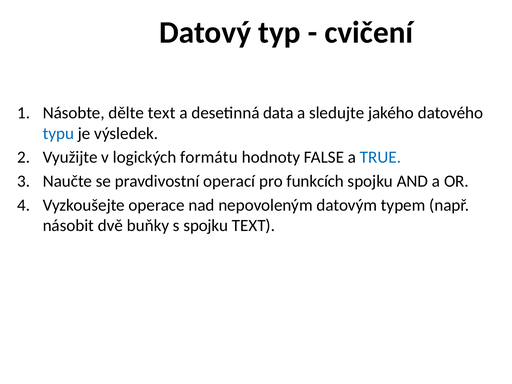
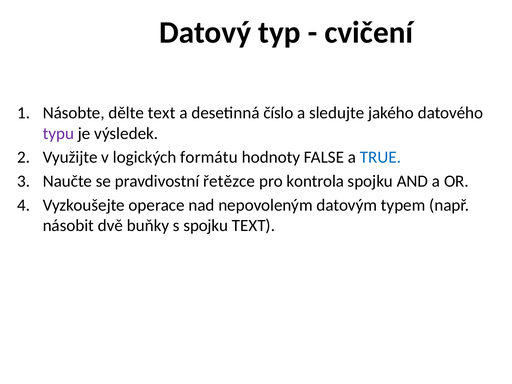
data: data -> číslo (278, 113)
typu colour: blue -> purple (58, 133)
operací: operací -> řetězce (229, 181)
funkcích: funkcích -> kontrola (315, 181)
